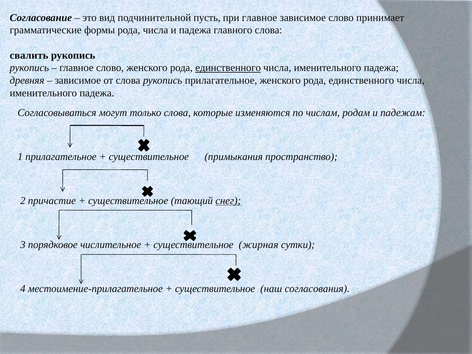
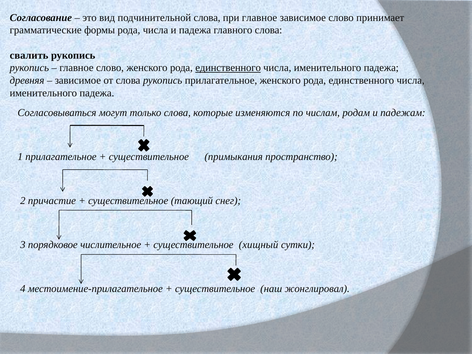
подчинительной пусть: пусть -> слова (207, 18)
снег underline: present -> none (228, 201)
жирная: жирная -> хищный (259, 245)
согласования: согласования -> жонглировал (317, 289)
